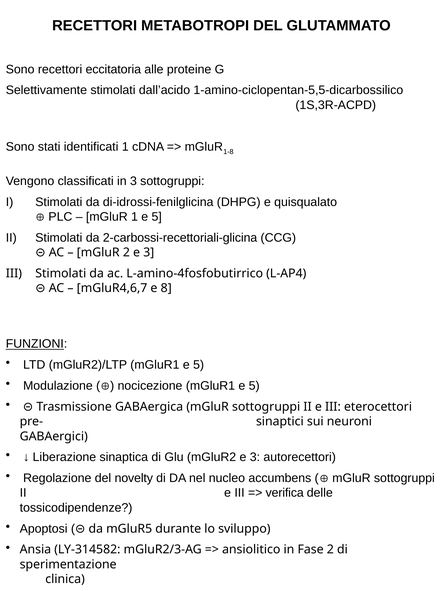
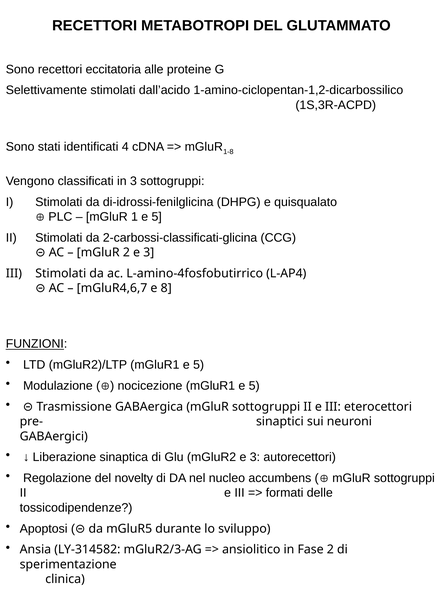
1-amino-ciclopentan-5,5-dicarbossilico: 1-amino-ciclopentan-5,5-dicarbossilico -> 1-amino-ciclopentan-1,2-dicarbossilico (298, 90)
identificati 1: 1 -> 4 (125, 147)
2-carbossi-recettoriali-glicina: 2-carbossi-recettoriali-glicina -> 2-carbossi-classificati-glicina (180, 238)
verifica: verifica -> formati (285, 493)
